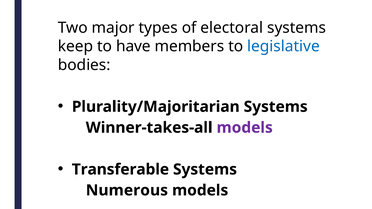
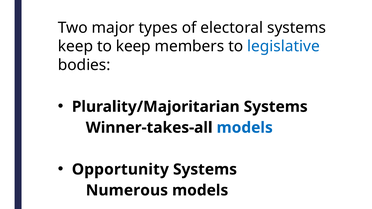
to have: have -> keep (133, 46)
models colour: purple -> blue (245, 128)
Transferable: Transferable -> Opportunity (120, 170)
